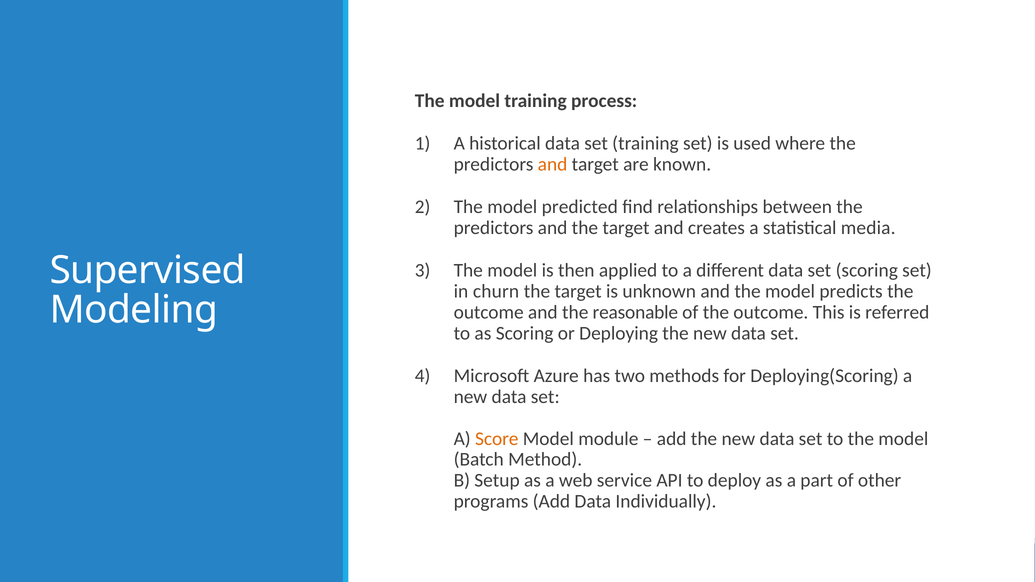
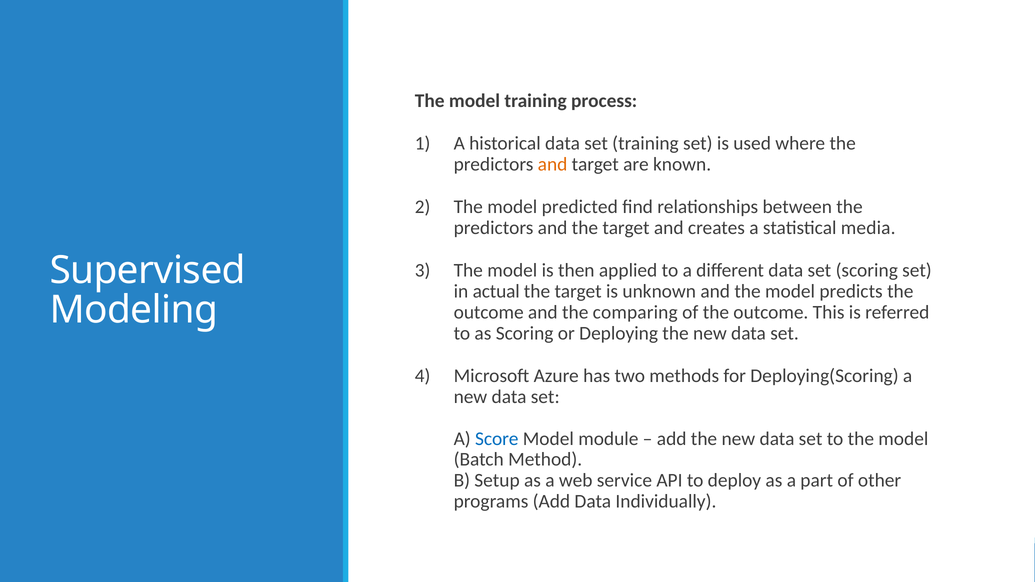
churn: churn -> actual (496, 291)
reasonable: reasonable -> comparing (635, 312)
Score colour: orange -> blue (497, 439)
